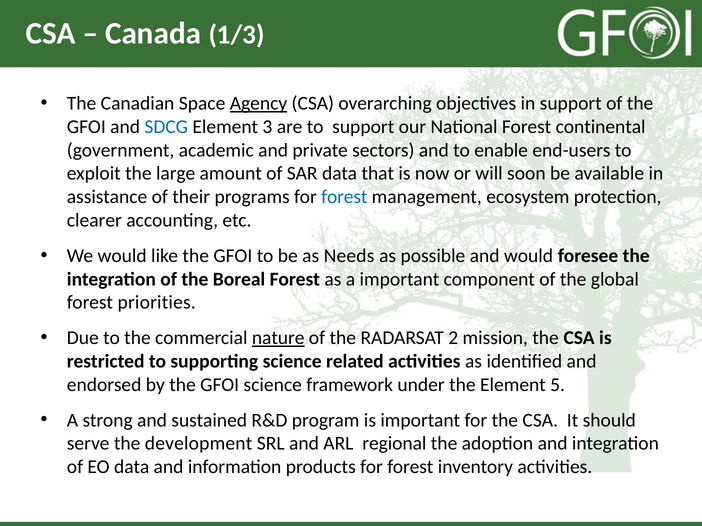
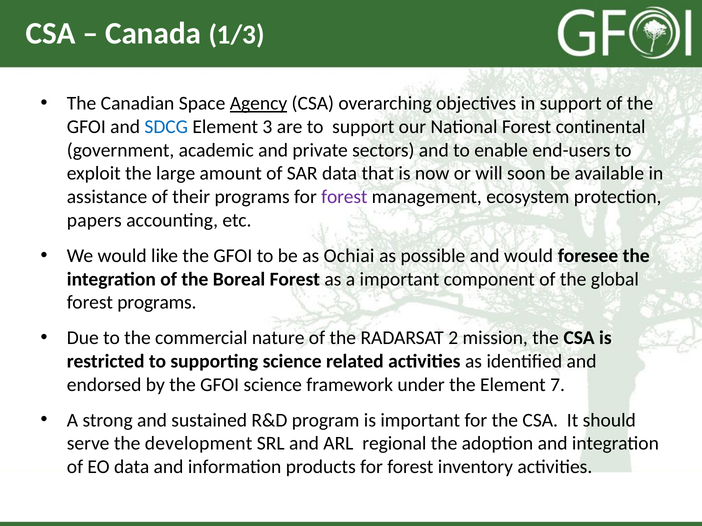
forest colour: blue -> purple (344, 197)
clearer: clearer -> papers (94, 220)
Needs: Needs -> Ochiai (349, 256)
forest priorities: priorities -> programs (157, 303)
nature underline: present -> none (278, 338)
5: 5 -> 7 (558, 385)
